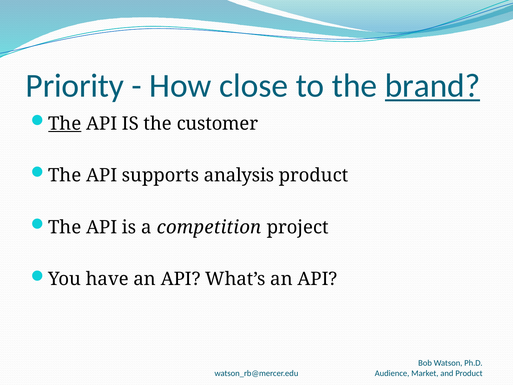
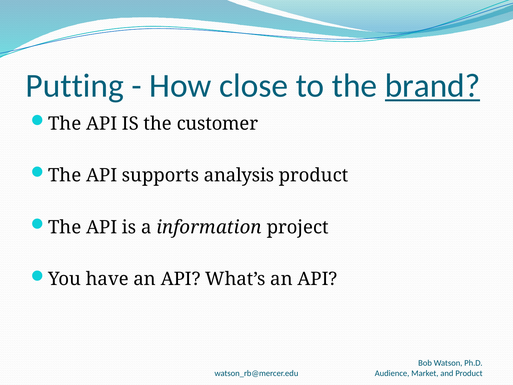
Priority: Priority -> Putting (75, 86)
The underline: present -> none (65, 124)
competition: competition -> information (209, 227)
